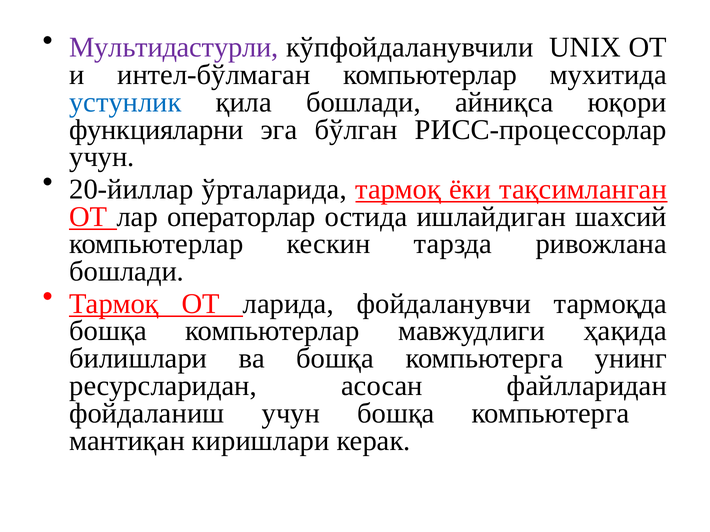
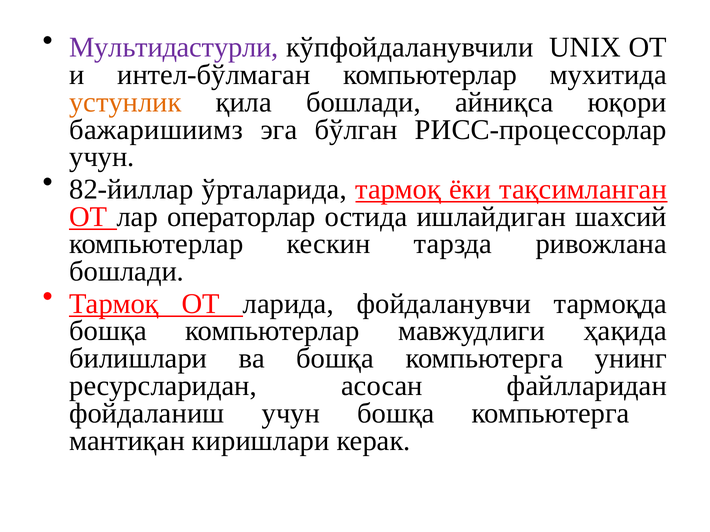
устунлик colour: blue -> orange (125, 102)
функцияларни: функцияларни -> бажаришиимз (156, 130)
20-йиллар: 20-йиллар -> 82-йиллар (131, 189)
